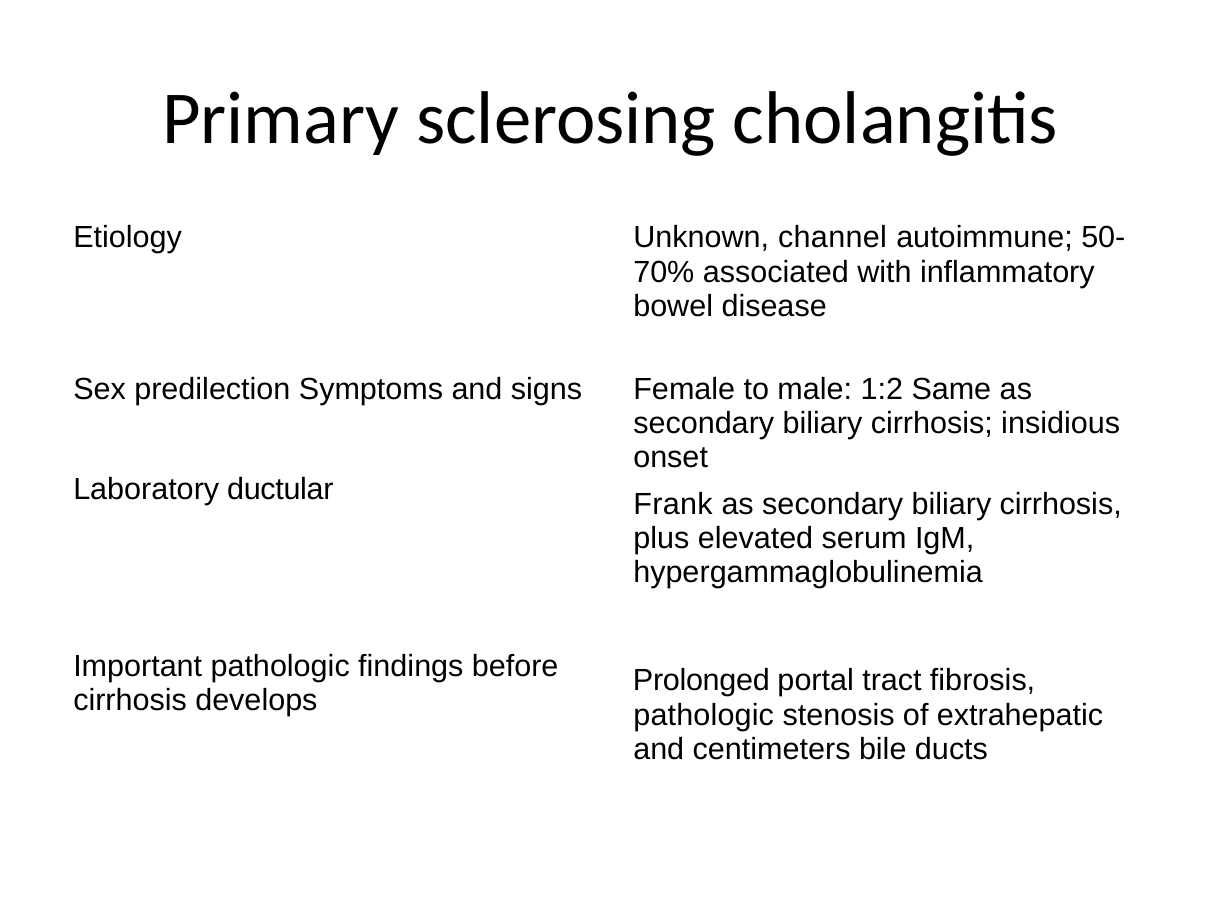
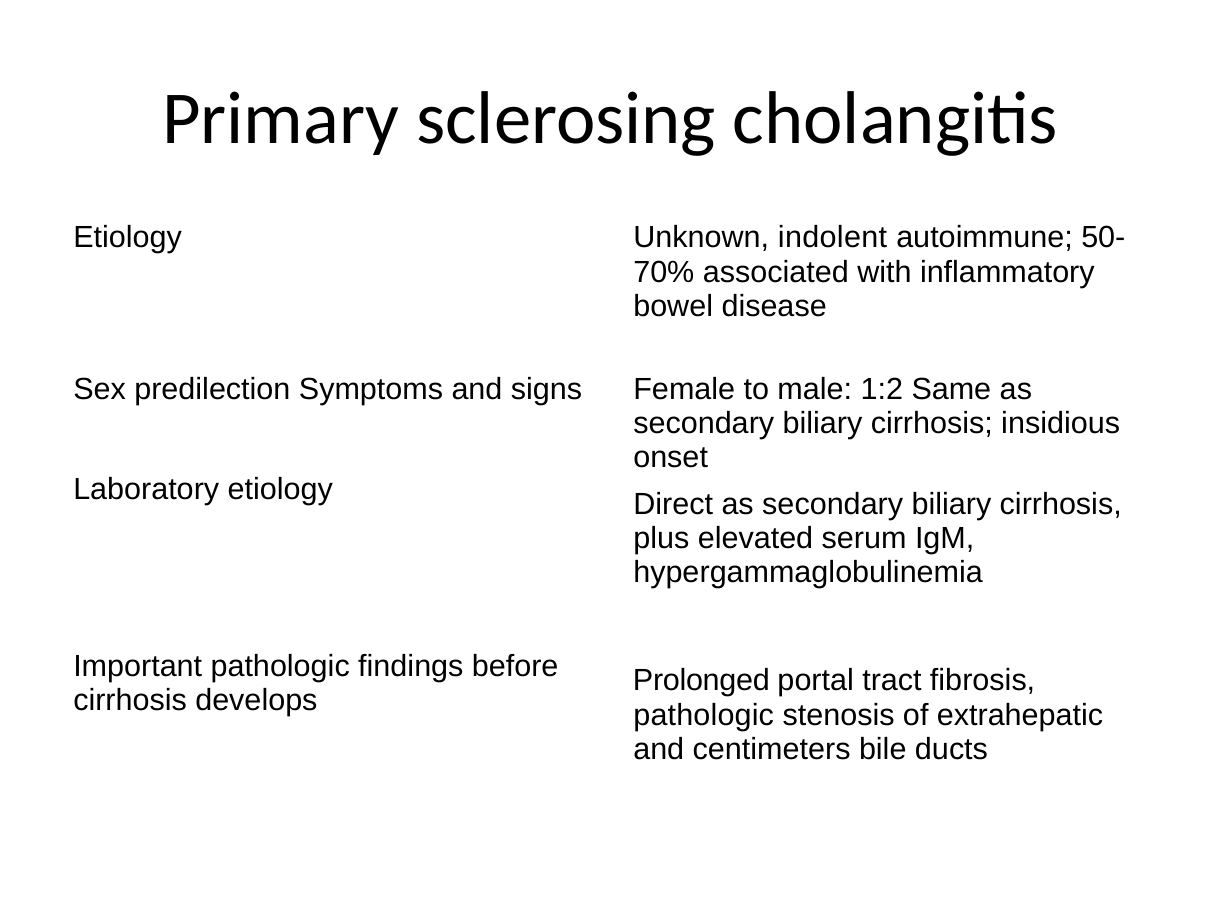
channel: channel -> indolent (833, 238)
Laboratory ductular: ductular -> etiology (280, 490)
Frank: Frank -> Direct (673, 504)
